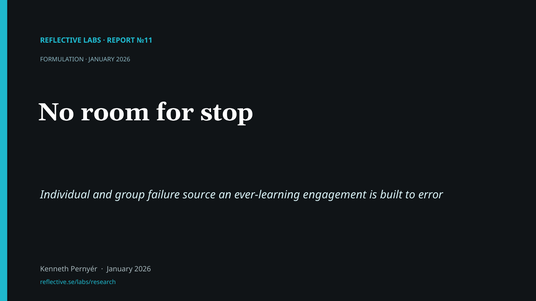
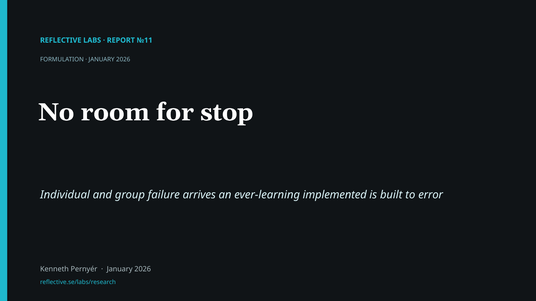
source: source -> arrives (199, 195)
engagement: engagement -> implemented (335, 195)
